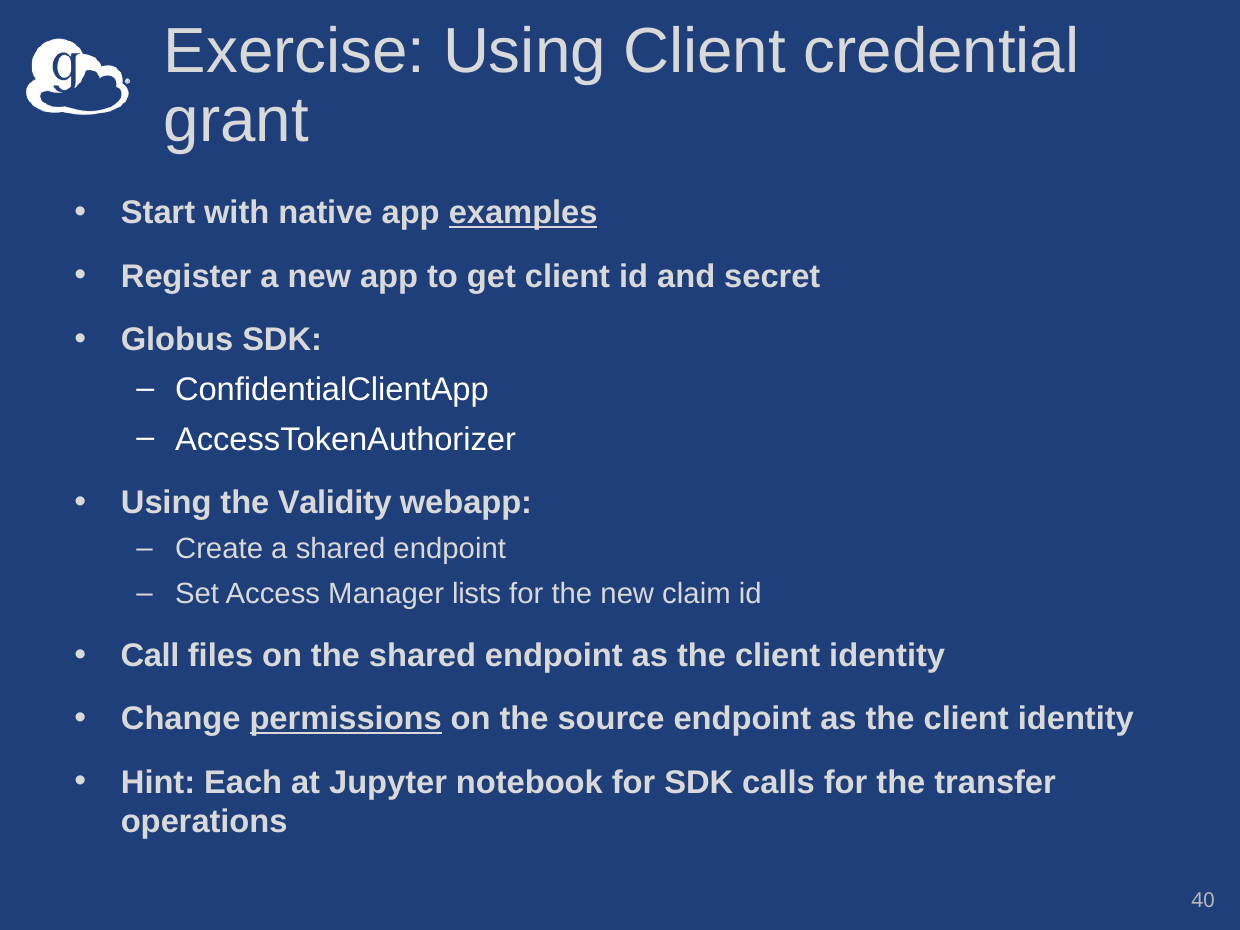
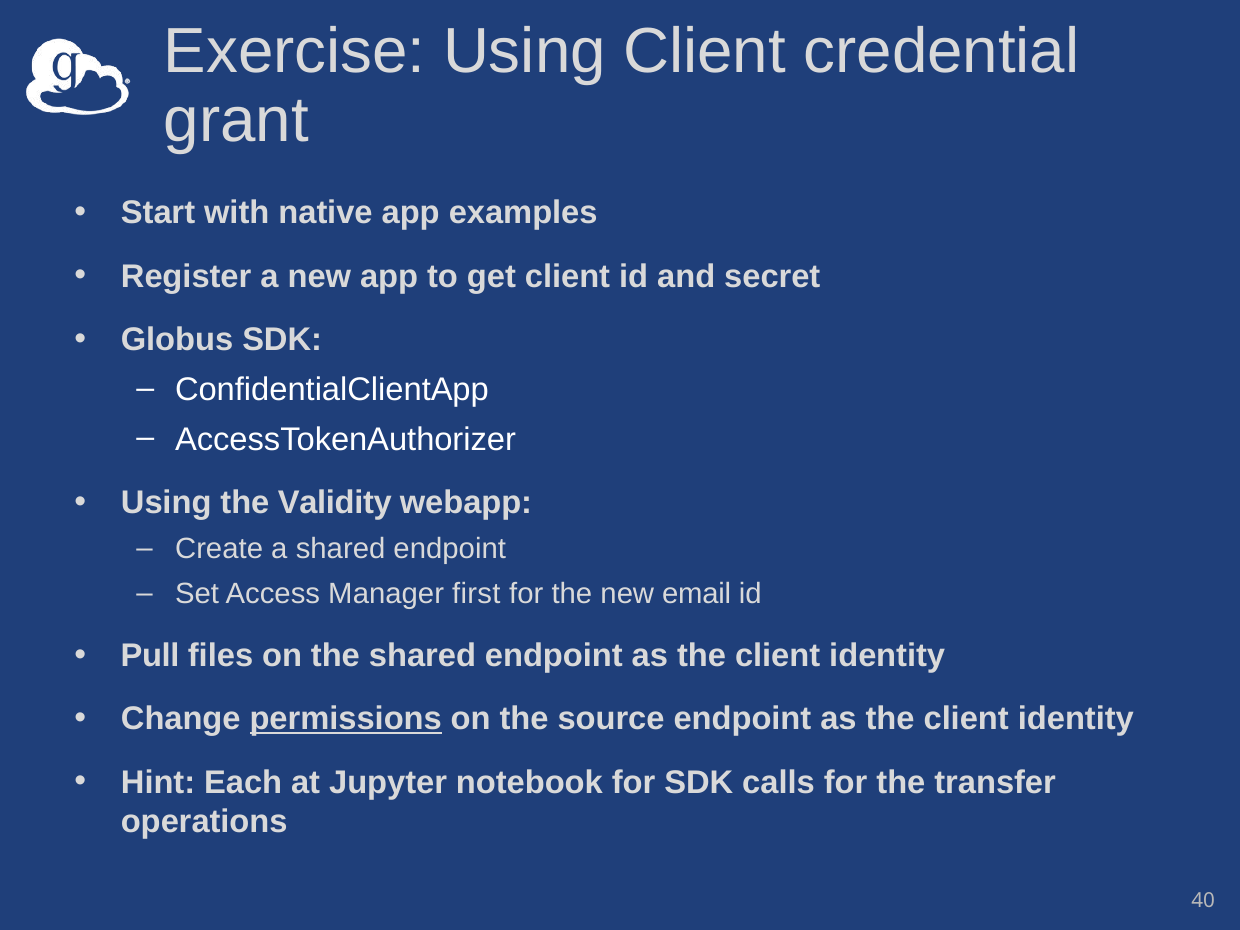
examples underline: present -> none (523, 213)
lists: lists -> first (476, 594)
claim: claim -> email (697, 594)
Call: Call -> Pull (150, 656)
